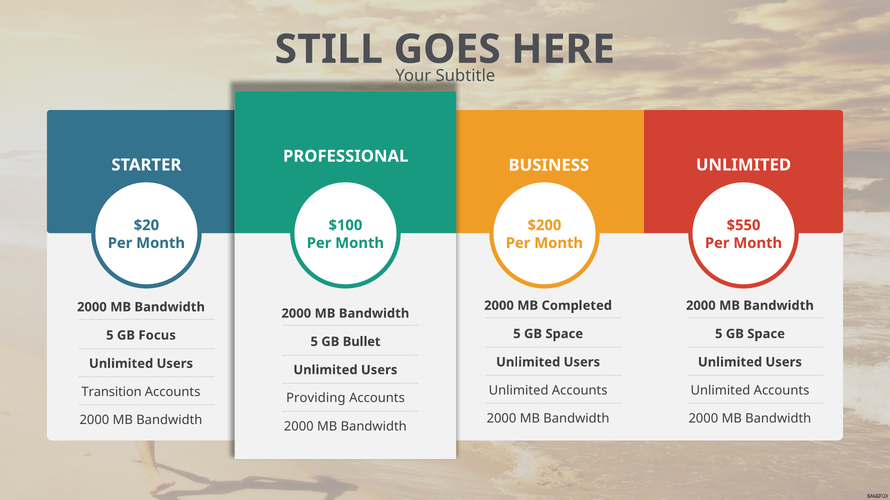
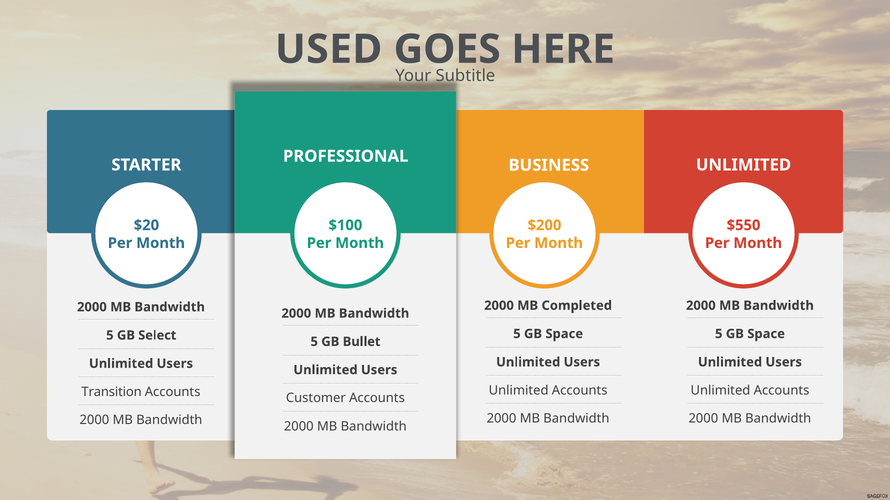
STILL: STILL -> USED (329, 49)
Focus: Focus -> Select (157, 336)
Providing: Providing -> Customer (316, 399)
